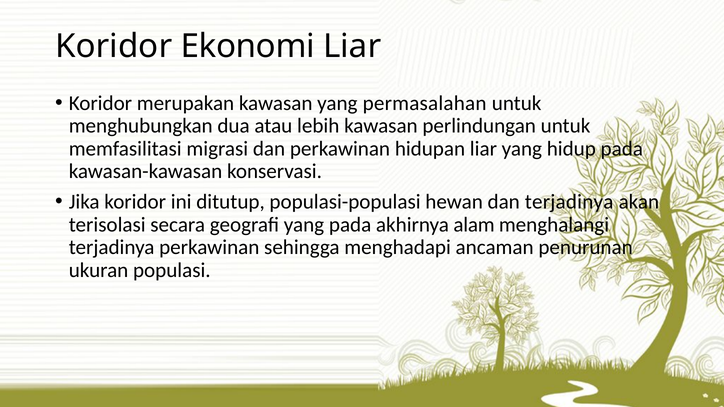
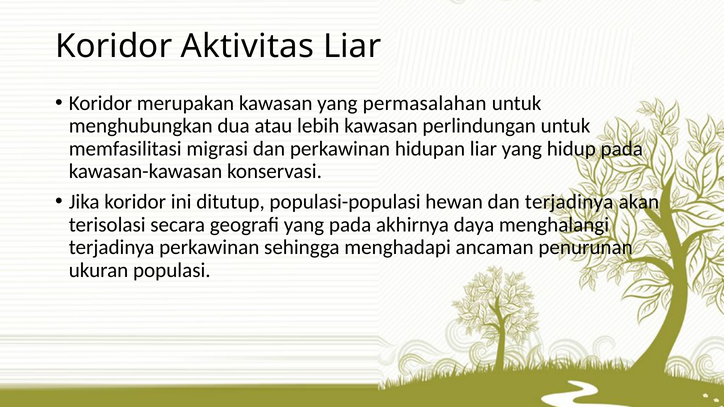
Ekonomi: Ekonomi -> Aktivitas (247, 46)
alam: alam -> daya (474, 225)
